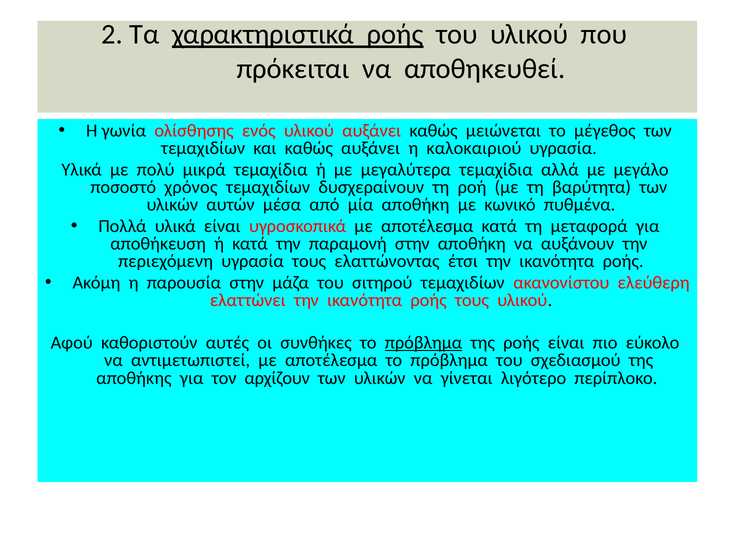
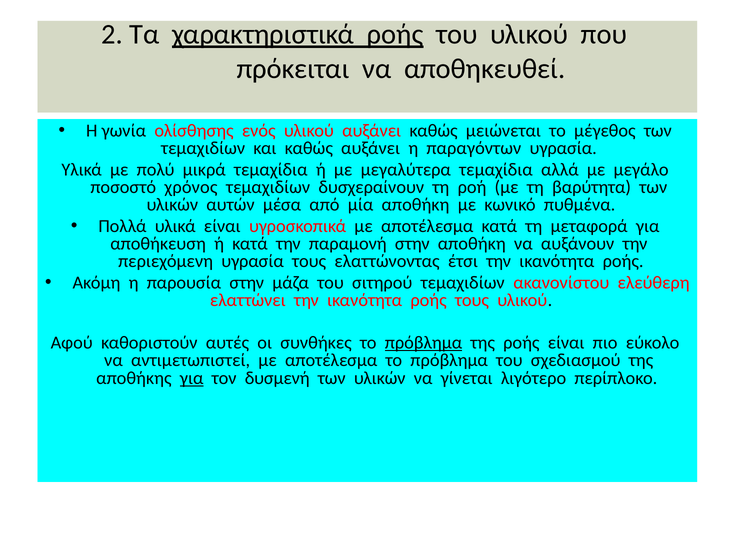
καλοκαιριού: καλοκαιριού -> παραγόντων (474, 148)
για underline: none -> present (192, 378)
αρχίζουν: αρχίζουν -> δυσμενή (277, 378)
